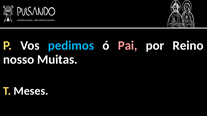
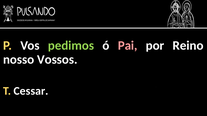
pedimos colour: light blue -> light green (71, 46)
Muitas: Muitas -> Vossos (57, 60)
Meses: Meses -> Cessar (31, 91)
